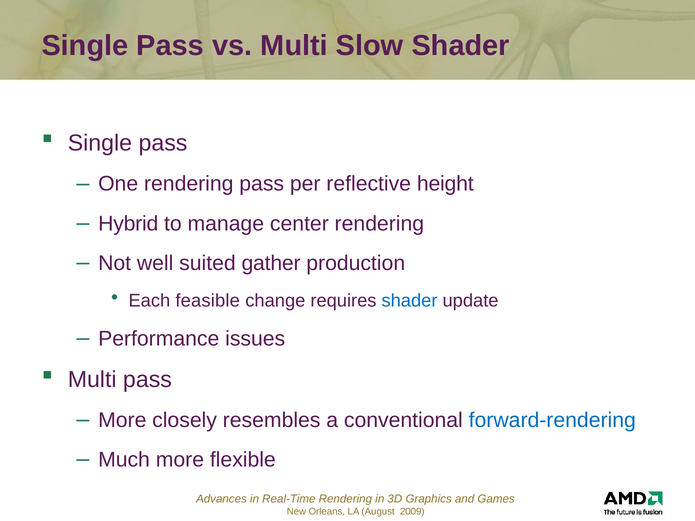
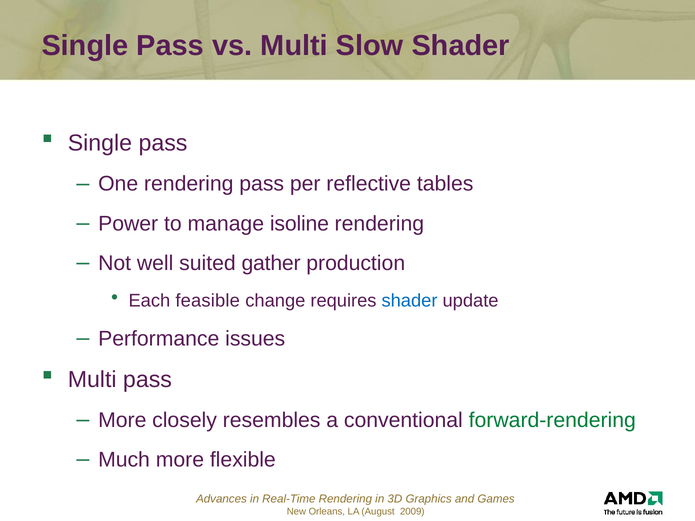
height: height -> tables (445, 184)
Hybrid: Hybrid -> Power (128, 224)
center: center -> isoline (299, 224)
forward-rendering colour: blue -> green (552, 420)
